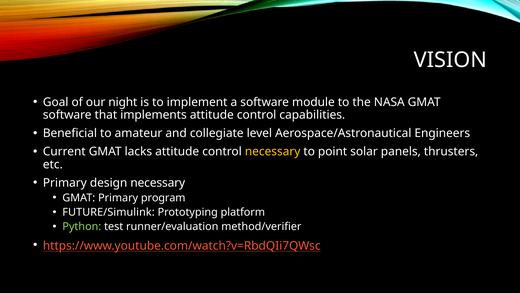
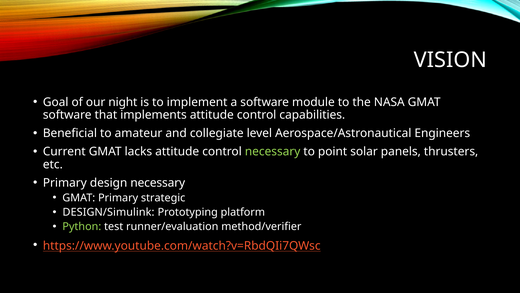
necessary colour: yellow -> light green (273, 151)
program: program -> strategic (163, 197)
FUTURE/Simulink: FUTURE/Simulink -> DESIGN/Simulink (109, 212)
